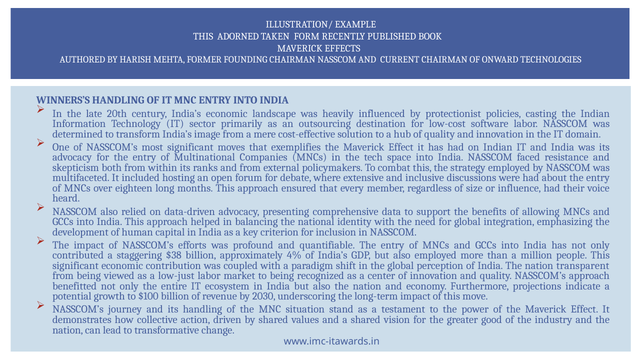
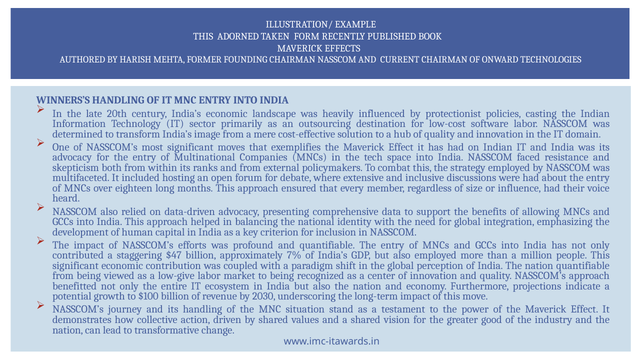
$38: $38 -> $47 (174, 255)
4%: 4% -> 7% (294, 255)
nation transparent: transparent -> quantifiable (583, 266)
low-just: low-just -> low-give (176, 276)
